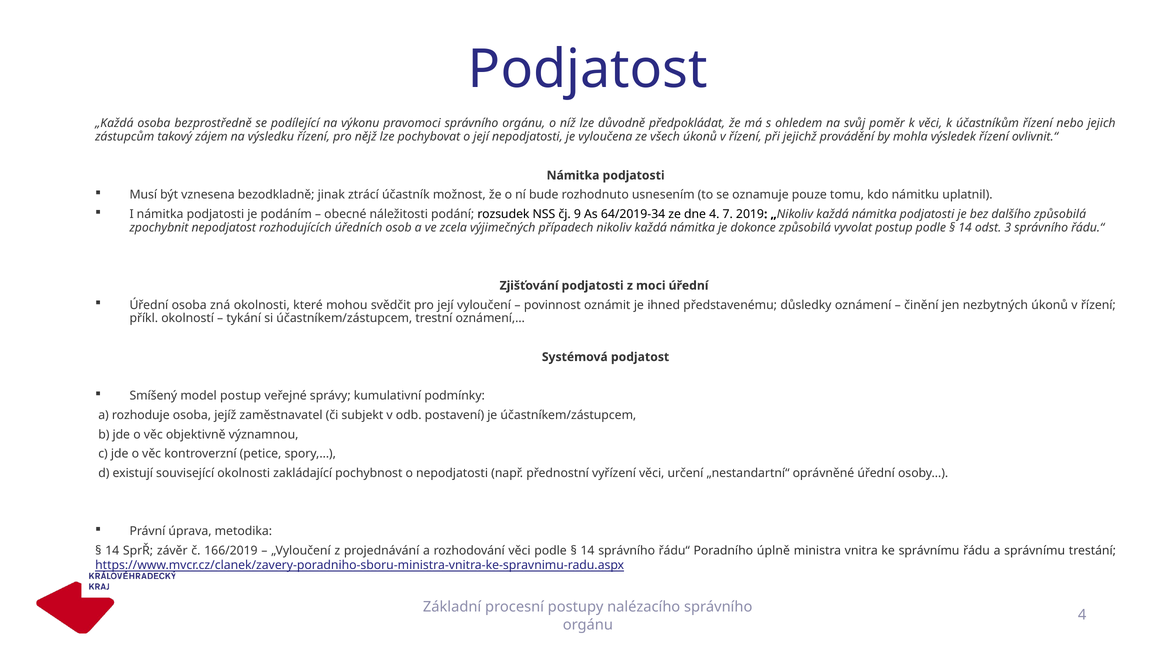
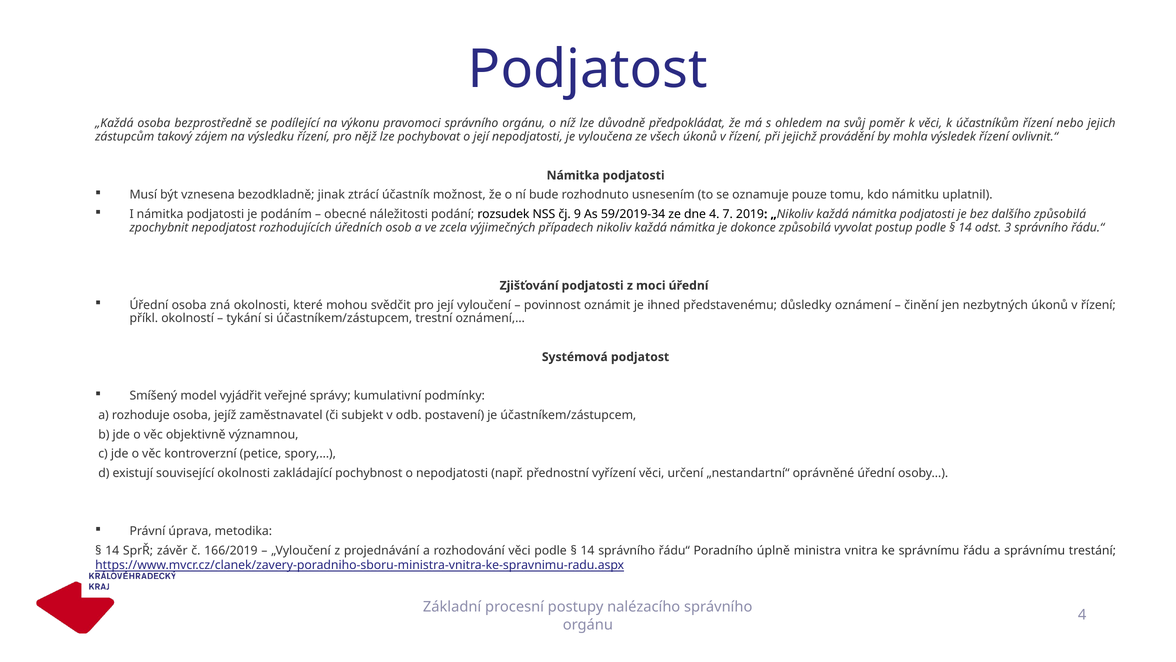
64/2019-34: 64/2019-34 -> 59/2019-34 (633, 214)
model postup: postup -> vyjádřit (241, 395)
